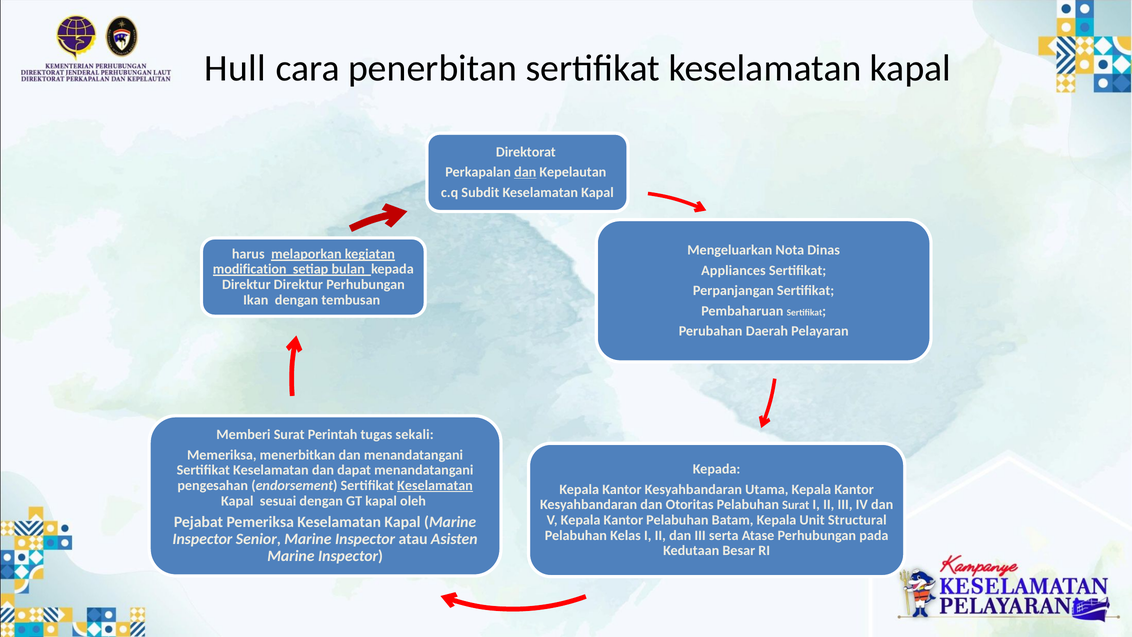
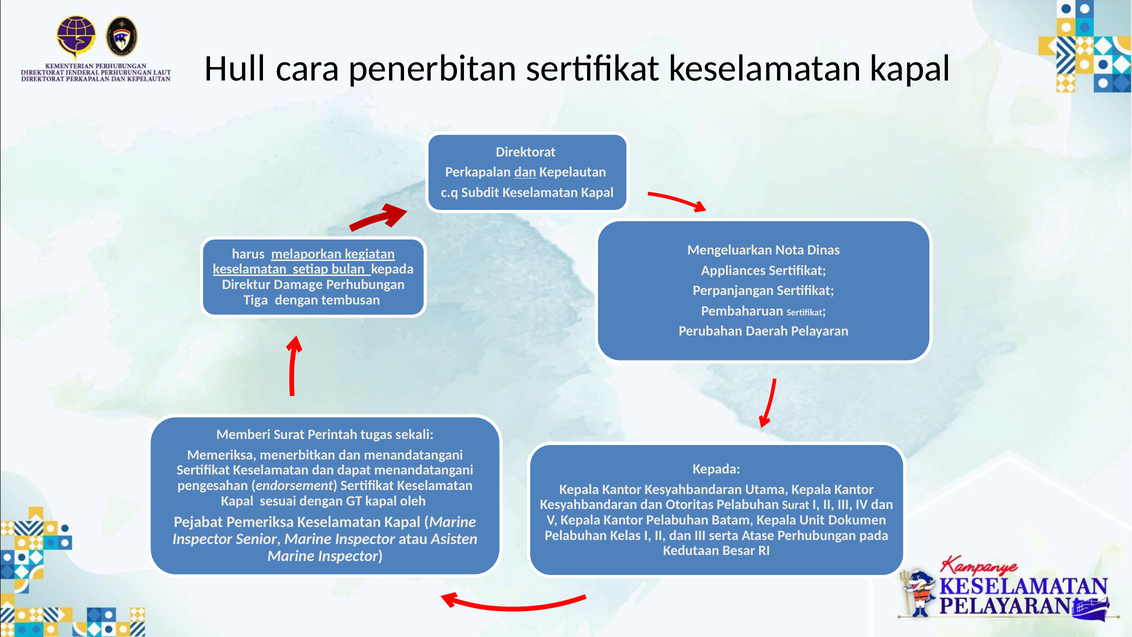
modification: modification -> keselamatan (250, 269)
Direktur Direktur: Direktur -> Damage (298, 285)
Ikan: Ikan -> Tiga (256, 300)
Keselamatan underline: present -> none (435, 485)
Structural: Structural -> Dokumen (857, 520)
